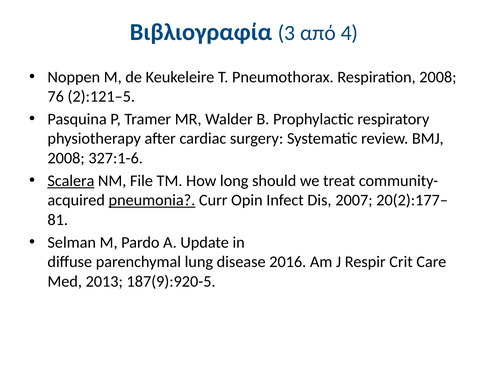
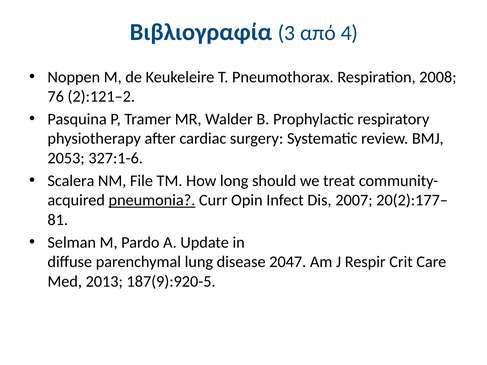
2):121–5: 2):121–5 -> 2):121–2 (101, 97)
2008: 2008 -> 2053 (66, 158)
Scalera underline: present -> none (71, 181)
2016: 2016 -> 2047 (288, 262)
